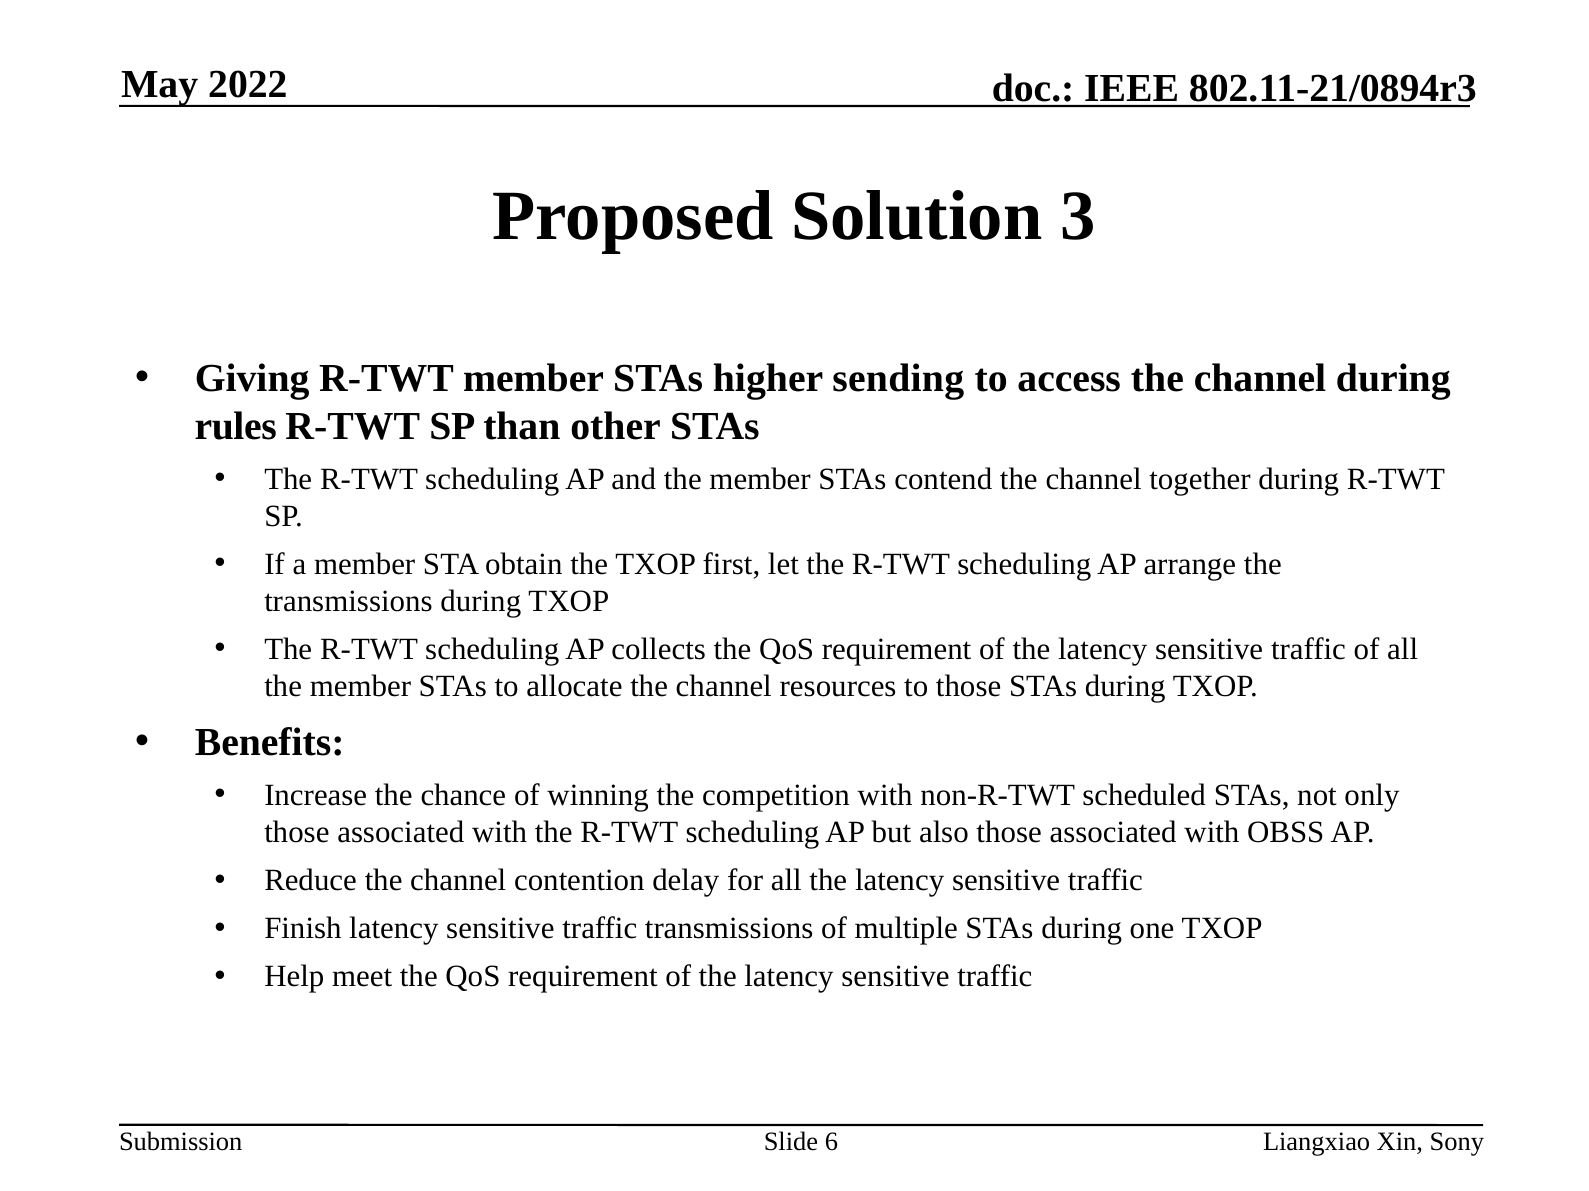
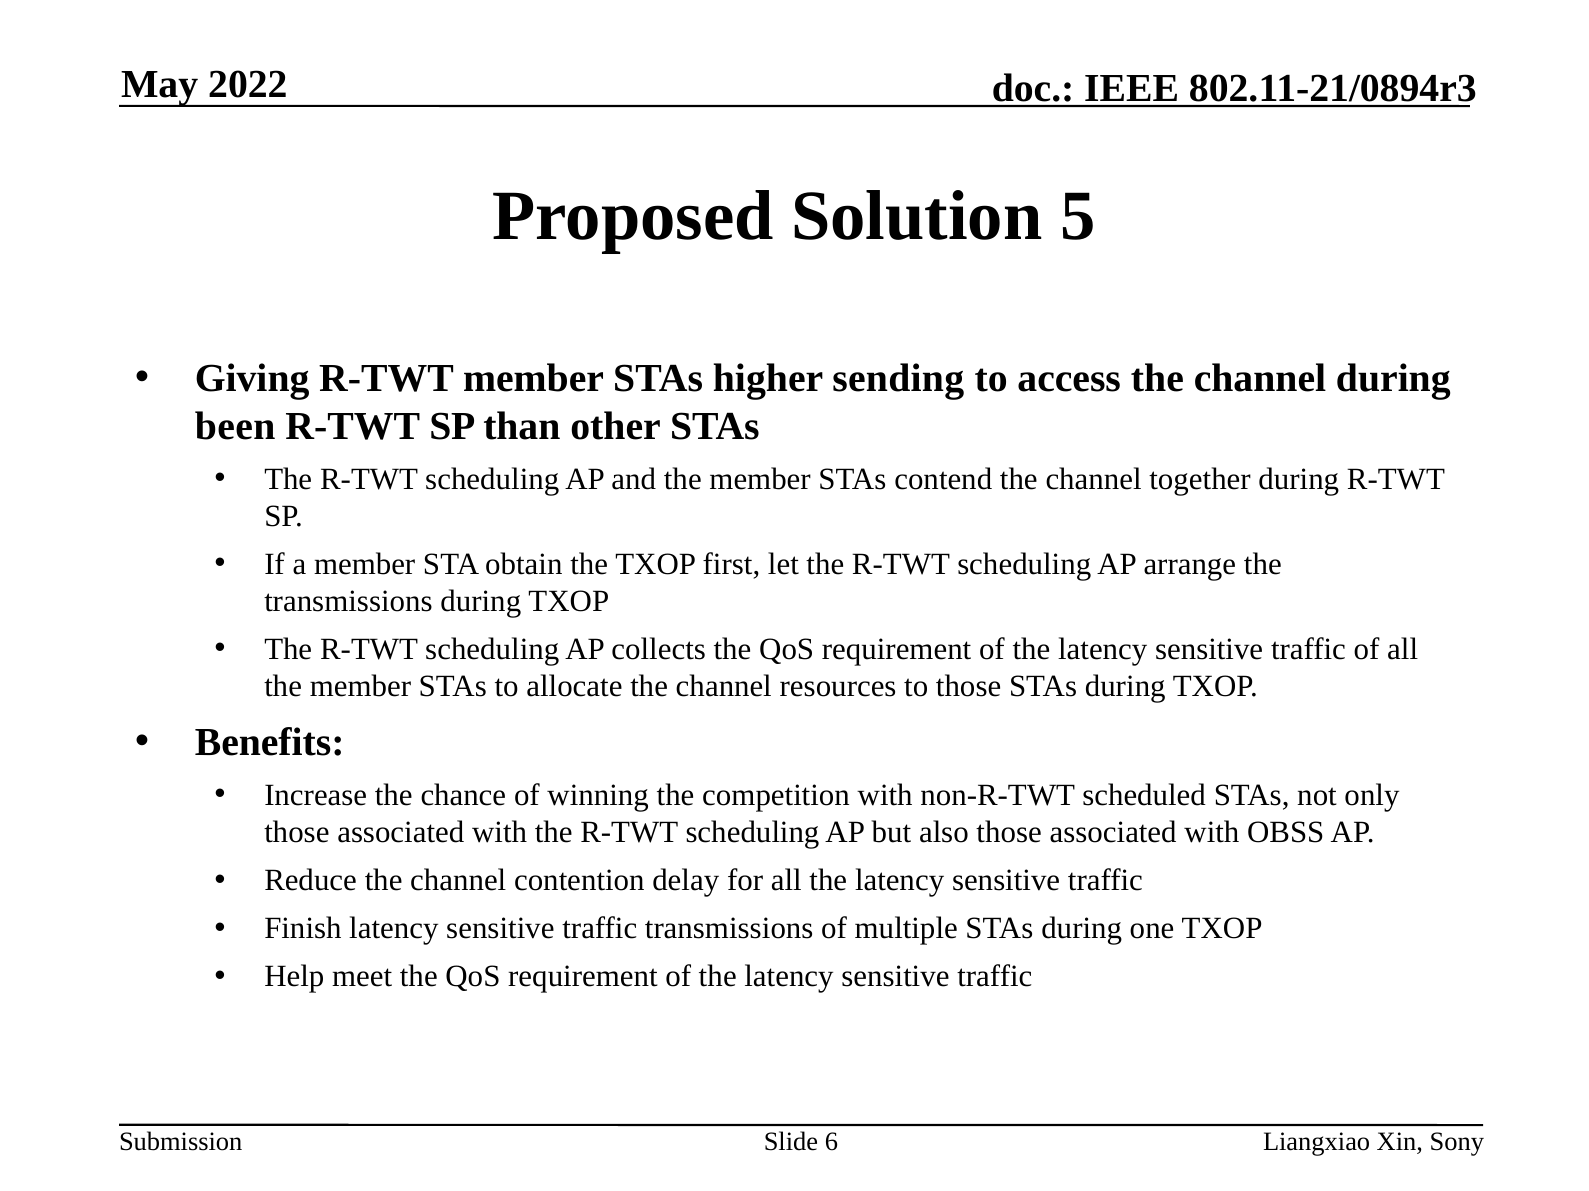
3: 3 -> 5 (1078, 217)
rules: rules -> been (235, 427)
